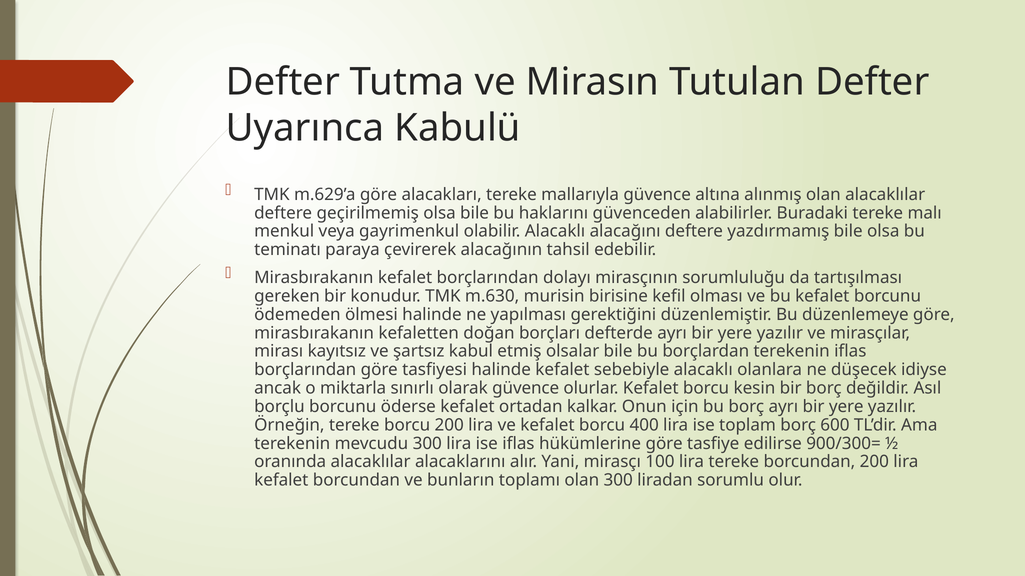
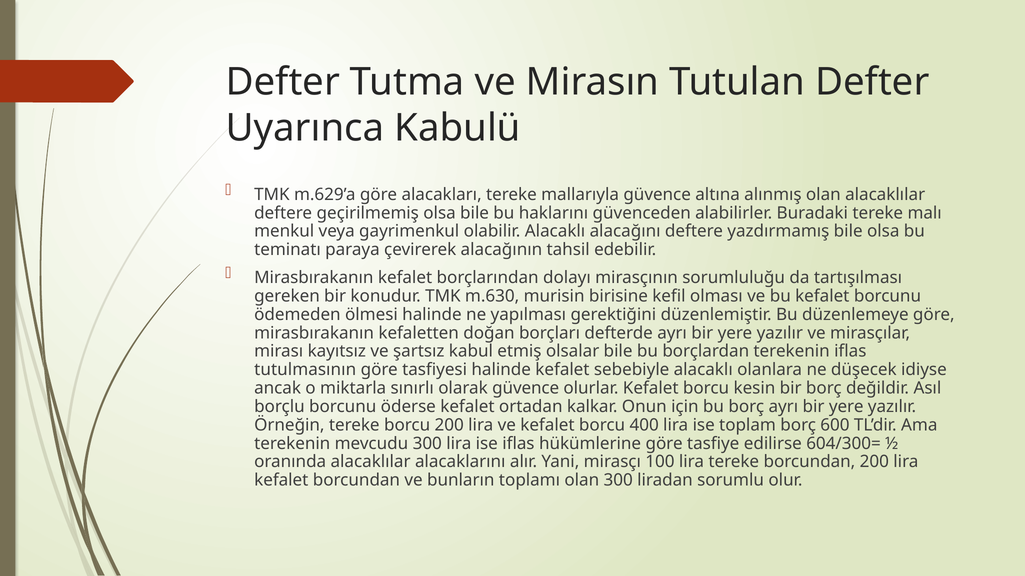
borçlarından: borçlarından -> tutulmasının (305, 370)
900/300=: 900/300= -> 604/300= (844, 444)
